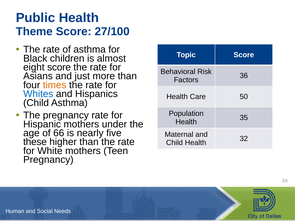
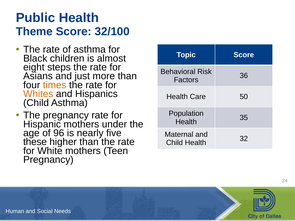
27/100: 27/100 -> 32/100 (112, 32)
eight score: score -> steps (59, 67)
Whites colour: blue -> orange (38, 94)
66: 66 -> 96 (59, 133)
